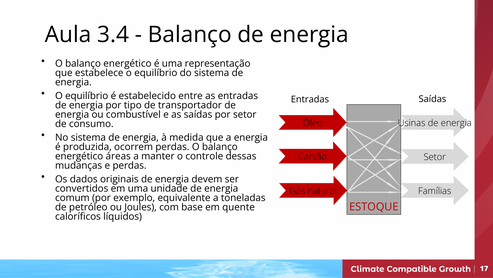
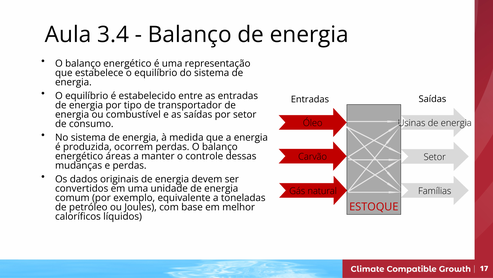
quente: quente -> melhor (239, 207)
